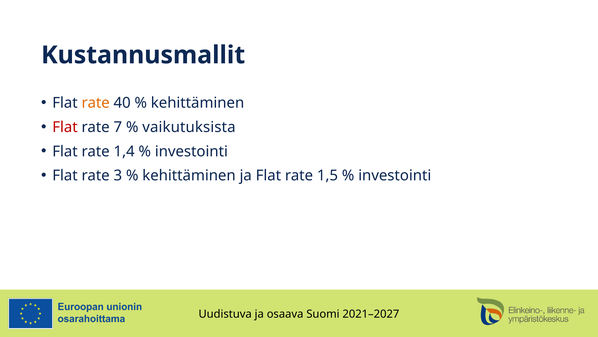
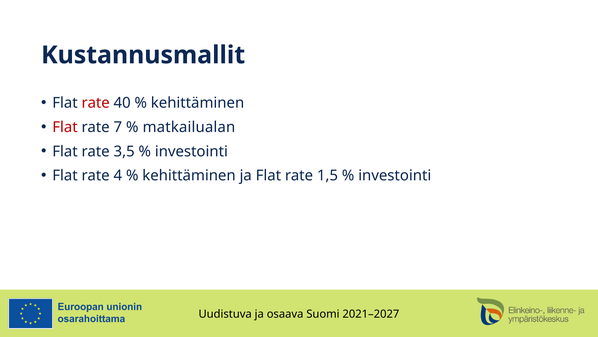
rate colour: orange -> red (96, 103)
vaikutuksista: vaikutuksista -> matkailualan (189, 127)
1,4: 1,4 -> 3,5 (124, 151)
3: 3 -> 4 (118, 175)
